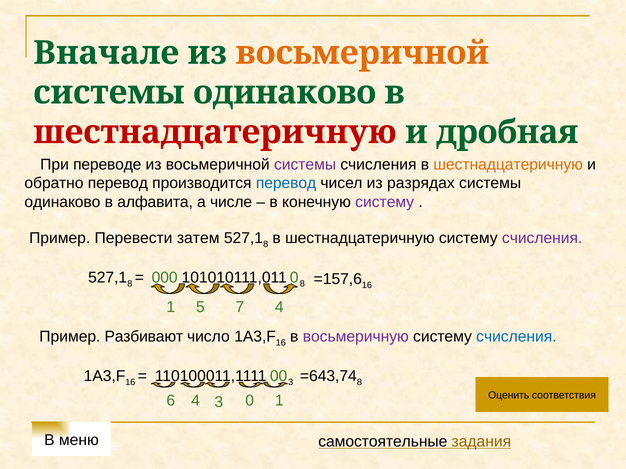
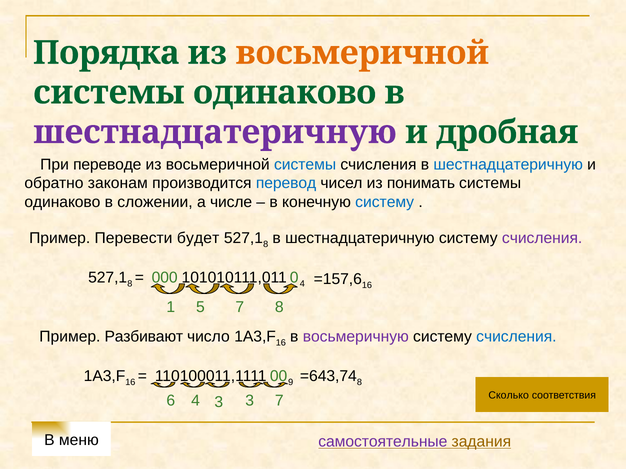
Вначале: Вначале -> Порядка (106, 53)
шестнадцатеричную colour: red -> purple (215, 132)
системы colour: purple -> blue (305, 165)
шестнадцатеричную colour: orange -> blue (508, 165)
обратно перевод: перевод -> законам (118, 183)
разрядах: разрядах -> понимать (421, 183)
алфавита: алфавита -> сложении (155, 202)
систему colour: purple -> blue (385, 202)
затем: затем -> будет (198, 238)
8: 8 -> 4 (302, 284)
7 4: 4 -> 8 (279, 307)
3: 3 -> 9 (291, 383)
Оценить: Оценить -> Сколько (509, 396)
6 1: 1 -> 7 (279, 401)
3 0: 0 -> 3 (250, 401)
самостоятельные colour: black -> purple (383, 442)
